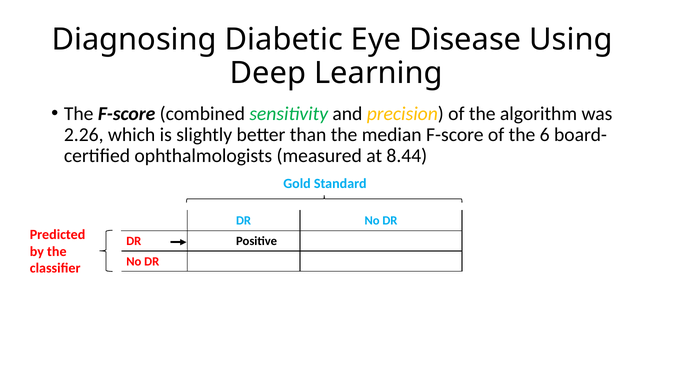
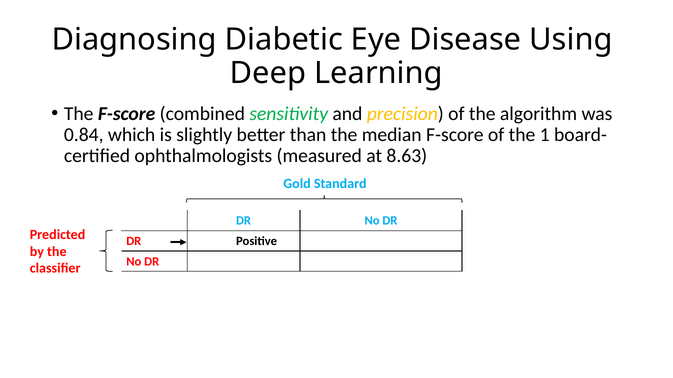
2.26: 2.26 -> 0.84 (84, 135)
6: 6 -> 1 (545, 135)
8.44: 8.44 -> 8.63 (407, 156)
